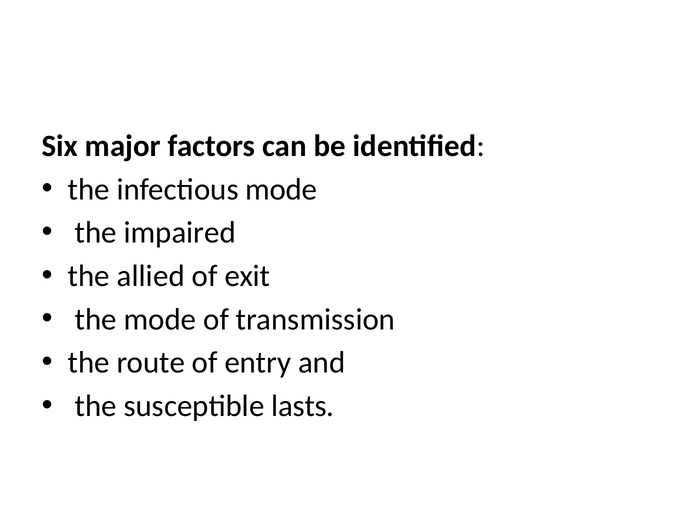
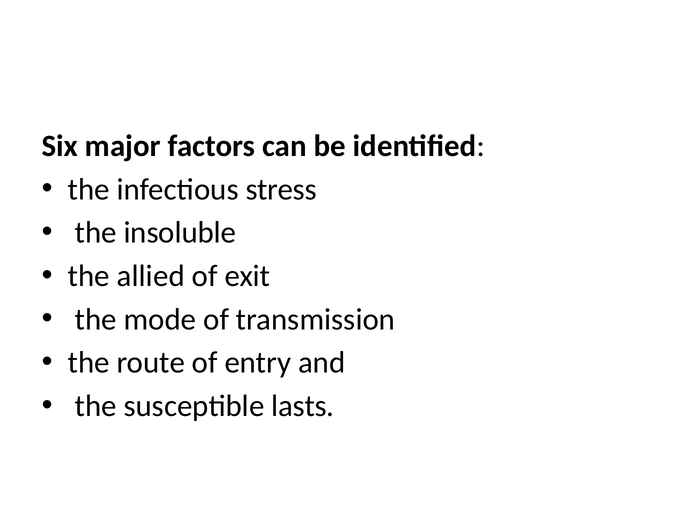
infectious mode: mode -> stress (281, 189)
impaired: impaired -> insoluble (180, 232)
